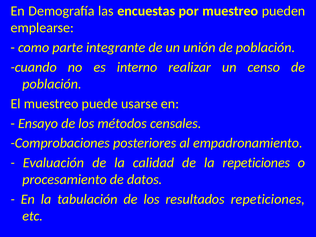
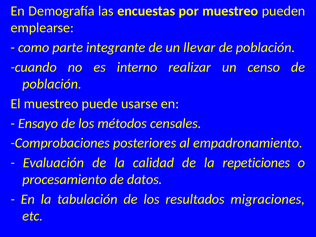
unión: unión -> llevar (199, 48)
resultados repeticiones: repeticiones -> migraciones (268, 199)
